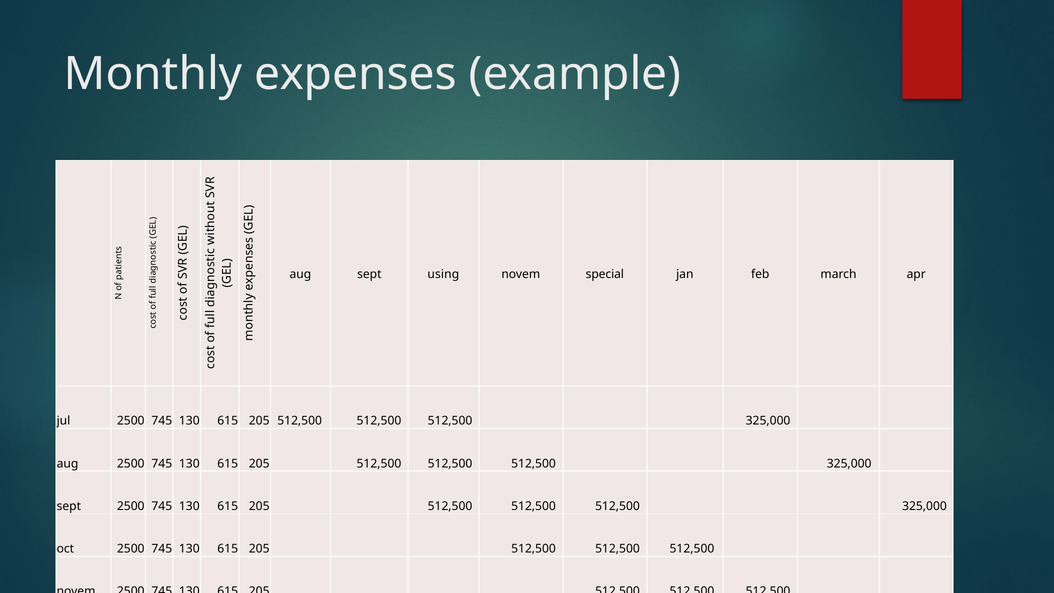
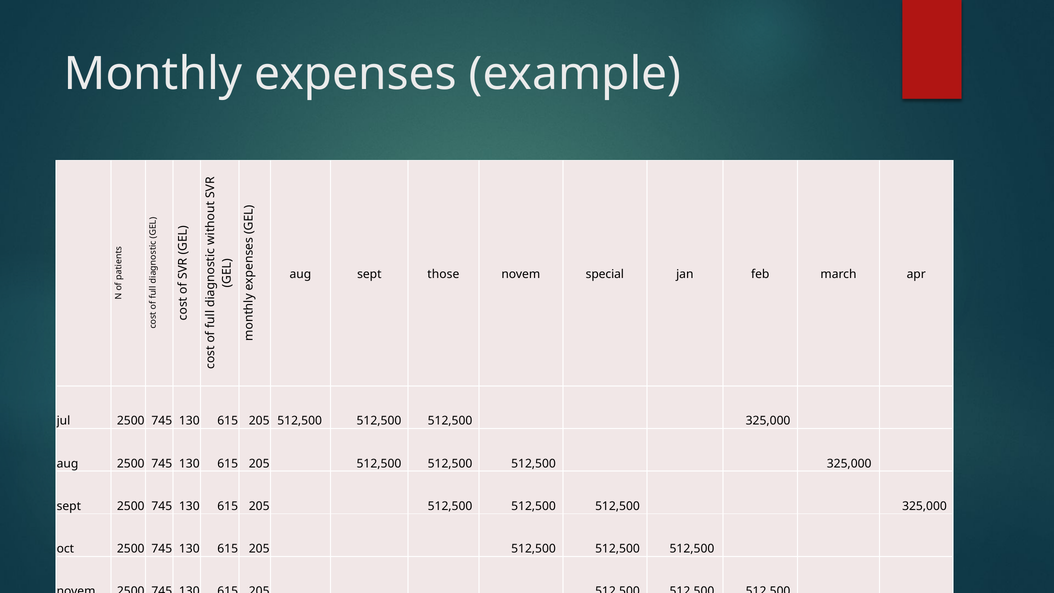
using: using -> those (443, 274)
